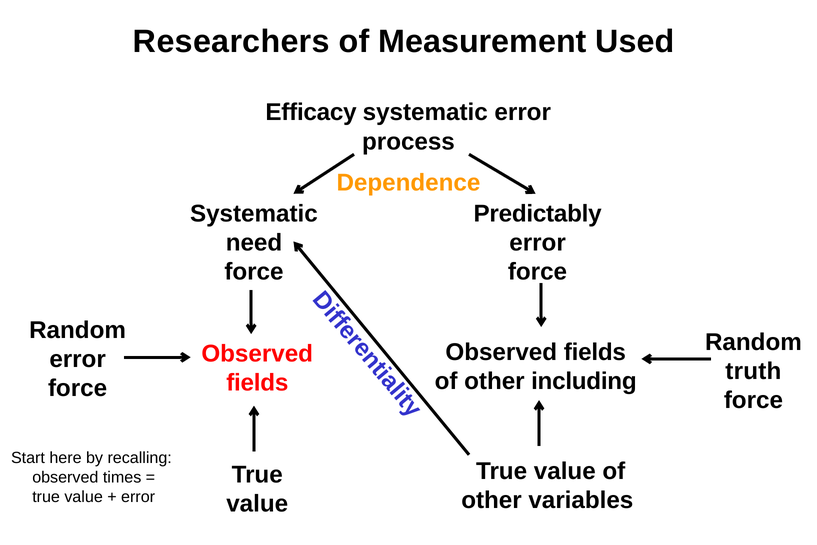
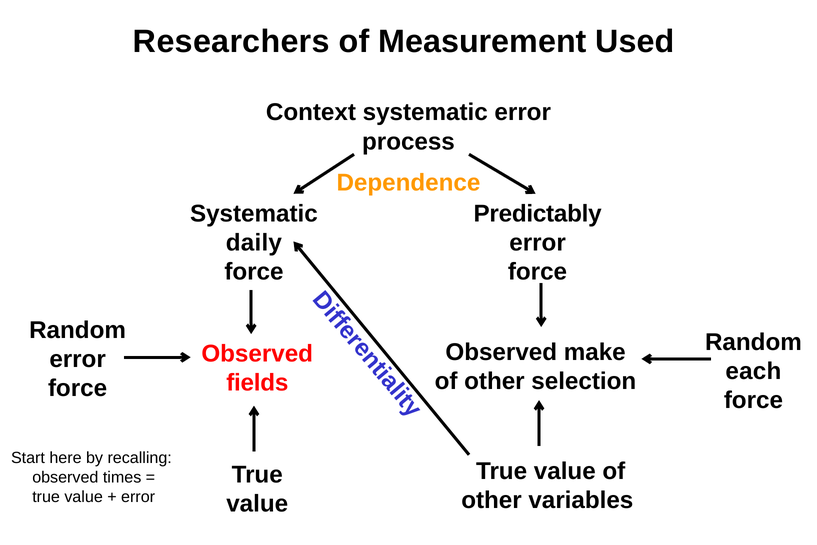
Efficacy: Efficacy -> Context (311, 112)
need: need -> daily (254, 242)
fields: fields -> make (595, 352)
truth: truth -> each (753, 371)
including: including -> selection (584, 381)
